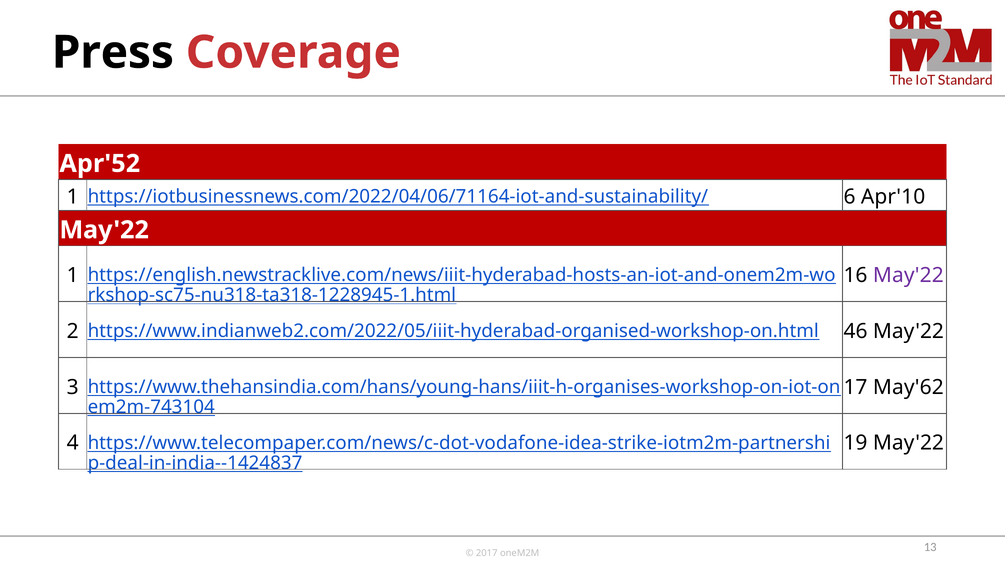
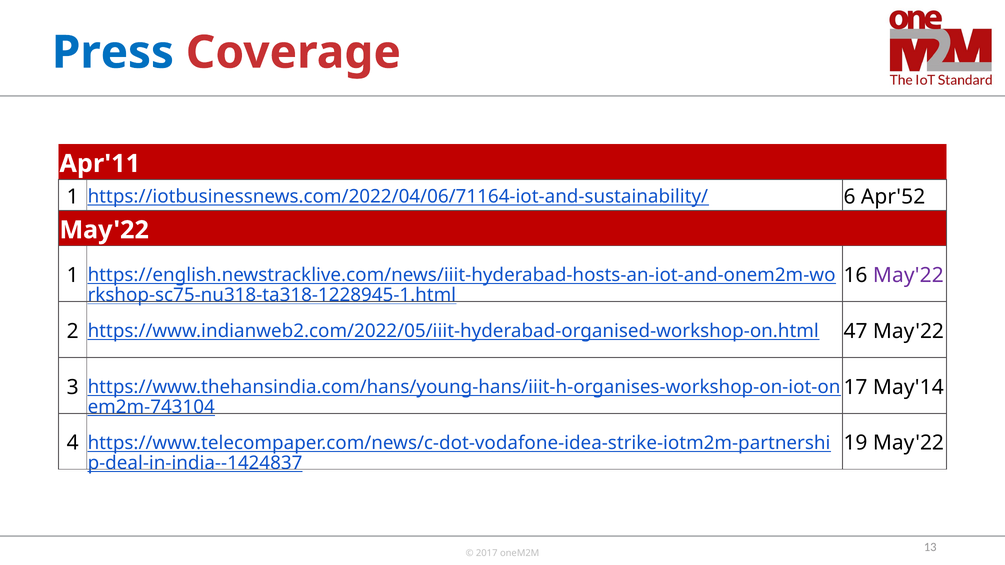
Press colour: black -> blue (113, 53)
Apr'52: Apr'52 -> Apr'11 (100, 164)
Apr'10: Apr'10 -> Apr'52 (893, 197)
46: 46 -> 47 (856, 331)
May'62: May'62 -> May'14 (908, 387)
